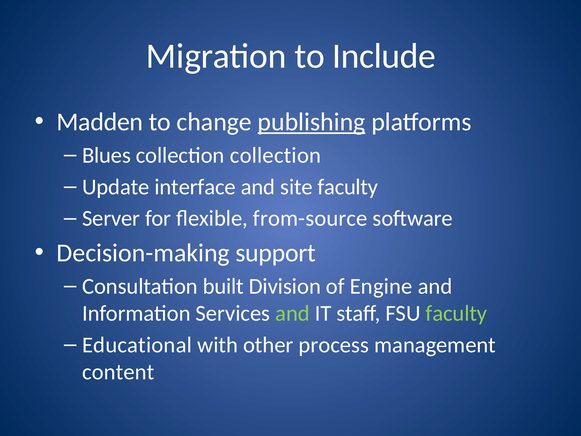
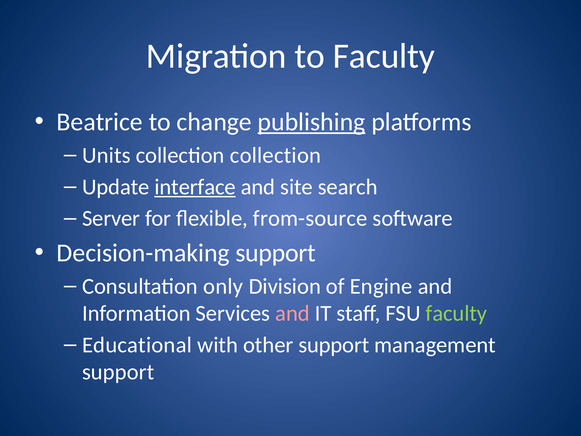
to Include: Include -> Faculty (384, 56)
Madden: Madden -> Beatrice (100, 122)
Blues: Blues -> Units (106, 155)
interface underline: none -> present (195, 187)
site faculty: faculty -> search (348, 187)
built: built -> only (223, 286)
and colour: light green -> pink (293, 313)
other process: process -> support (334, 345)
content: content -> support (118, 372)
